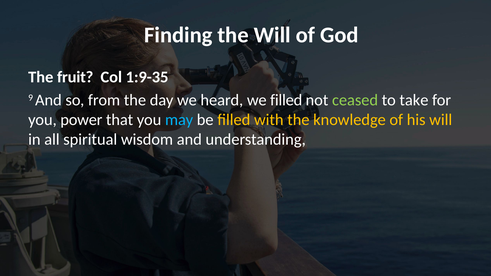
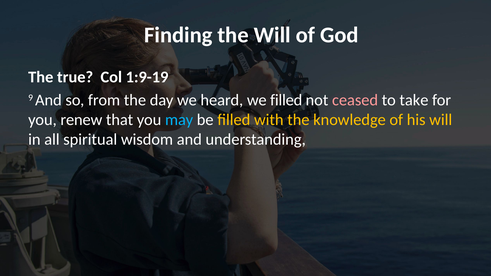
fruit: fruit -> true (75, 77)
1:9-35: 1:9-35 -> 1:9-19 (147, 77)
ceased colour: light green -> pink (355, 100)
power: power -> renew (81, 120)
